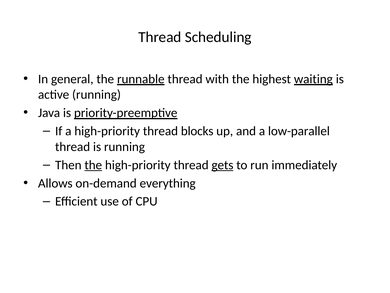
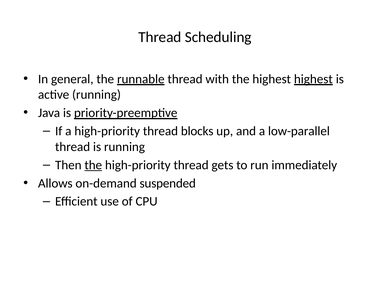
highest waiting: waiting -> highest (313, 79)
gets underline: present -> none (222, 165)
everything: everything -> suspended (168, 183)
